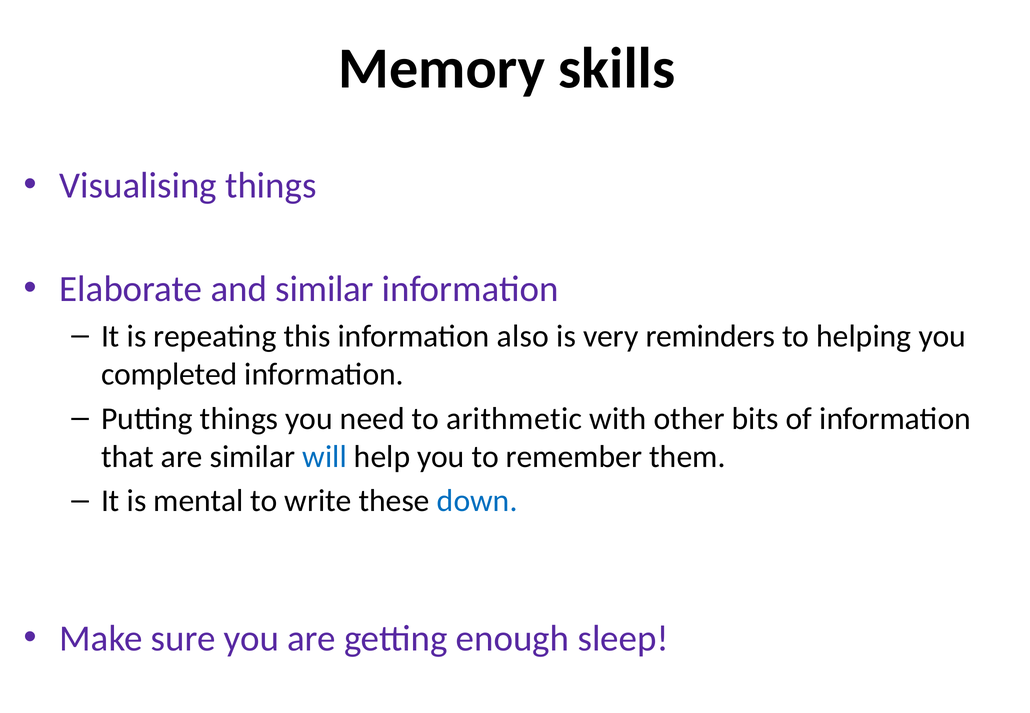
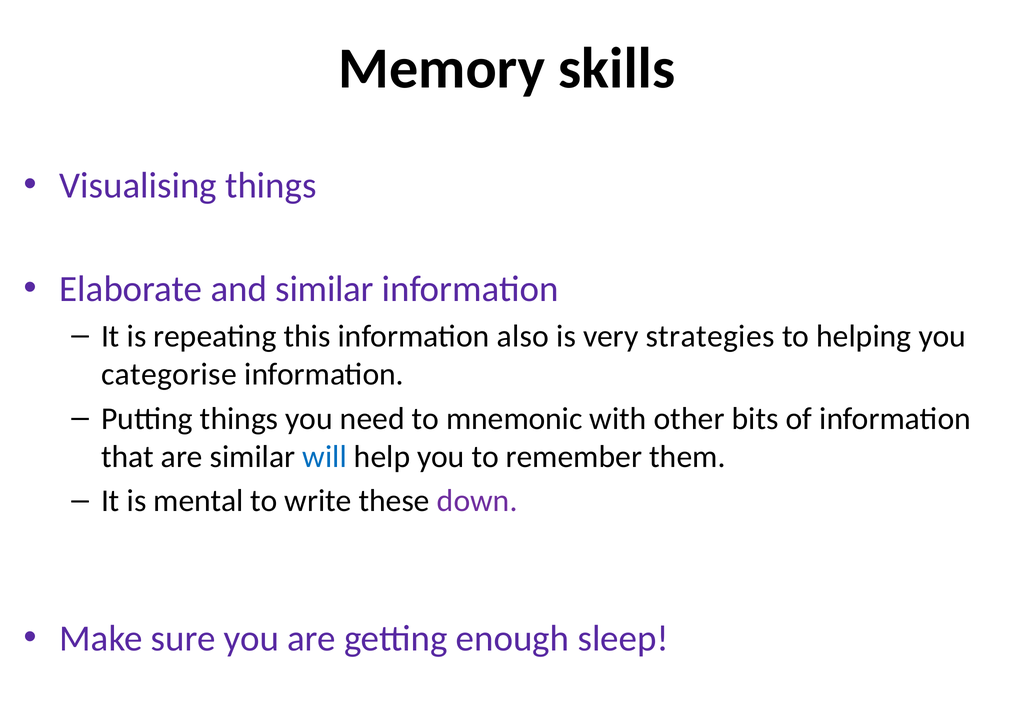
reminders: reminders -> strategies (710, 336)
completed: completed -> categorise (169, 374)
arithmetic: arithmetic -> mnemonic (514, 419)
down colour: blue -> purple (477, 501)
